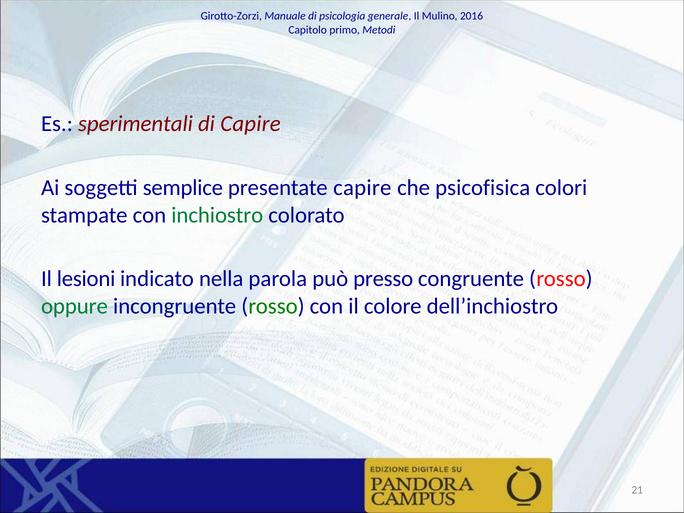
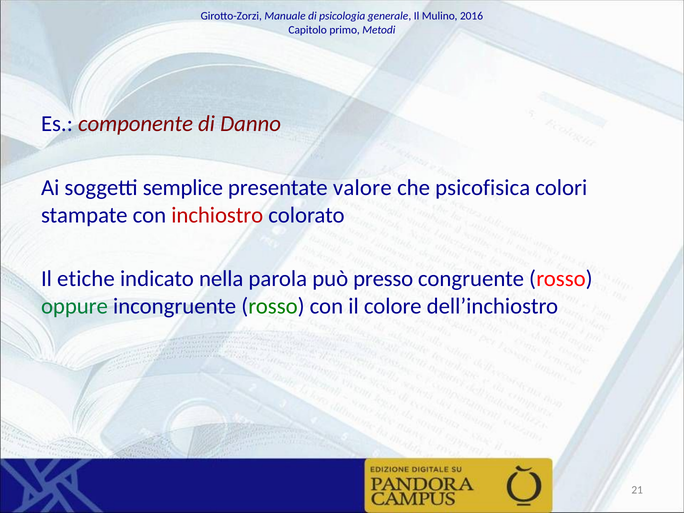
sperimentali: sperimentali -> componente (136, 124)
di Capire: Capire -> Danno (251, 124)
presentate capire: capire -> valore (362, 188)
inchiostro colour: green -> red (217, 215)
lesioni: lesioni -> etiche (86, 279)
